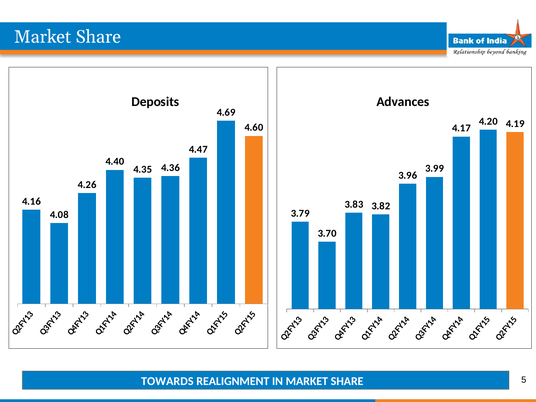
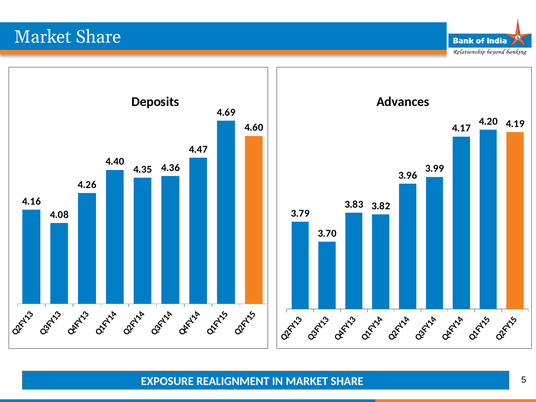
TOWARDS: TOWARDS -> EXPOSURE (167, 381)
